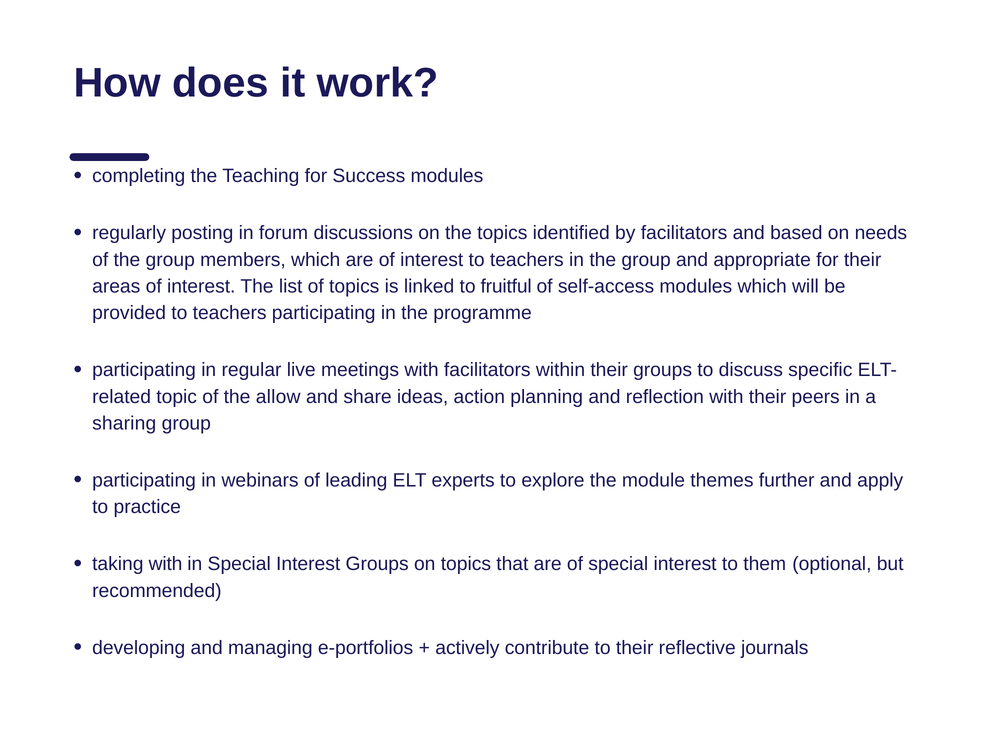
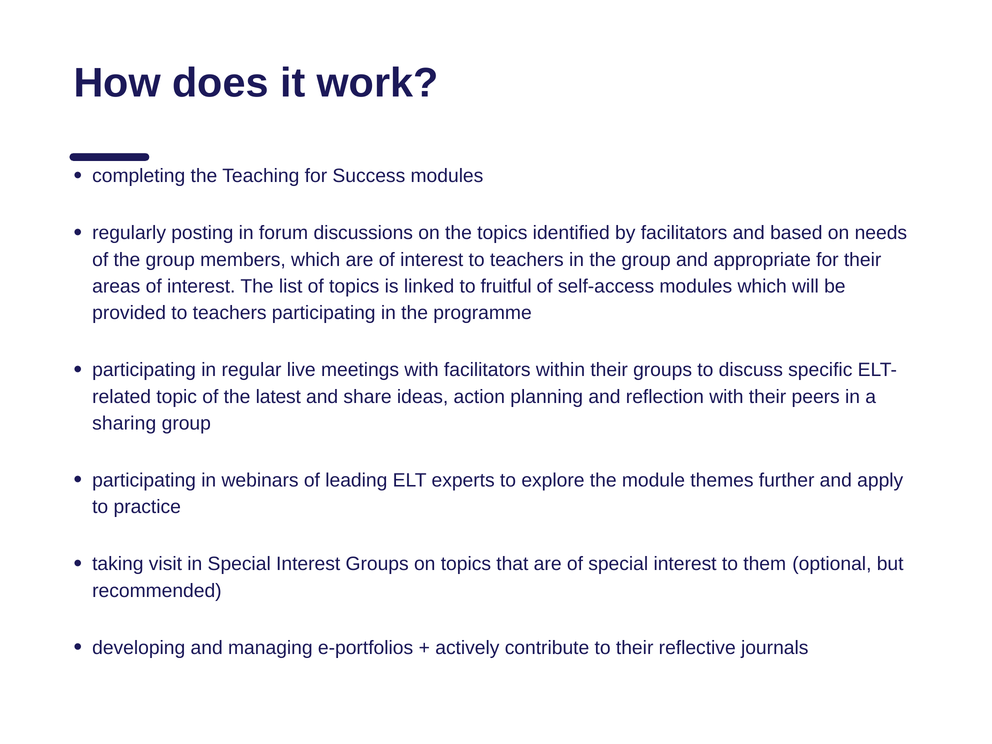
allow: allow -> latest (278, 397)
taking with: with -> visit (165, 564)
